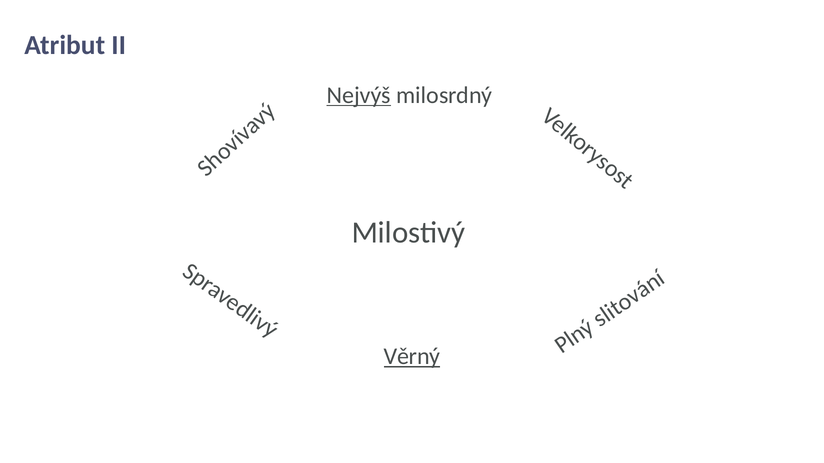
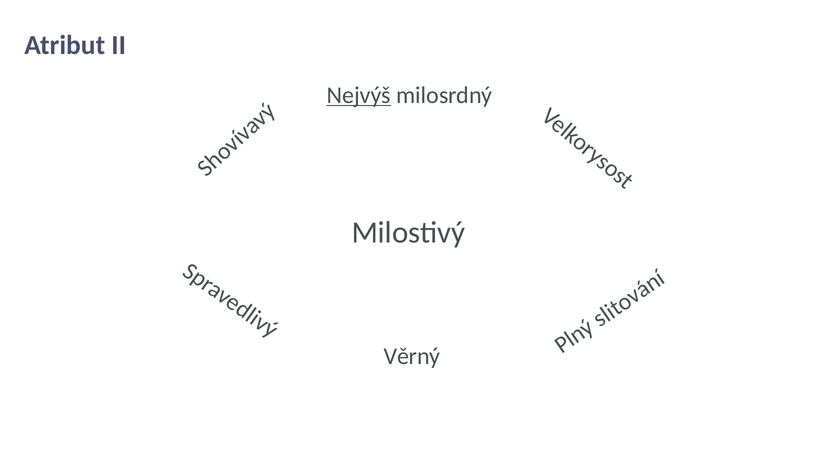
Věrný underline: present -> none (412, 357)
